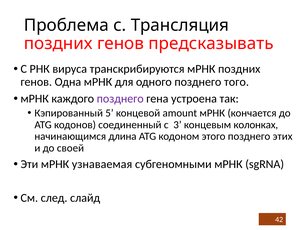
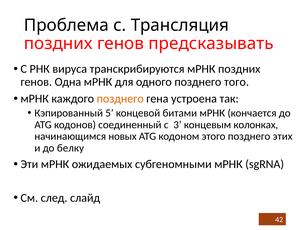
позднего colour: purple -> orange (120, 99)
amount: amount -> битами (180, 113)
длина: длина -> новых (122, 137)
своей: своей -> белку (70, 148)
узнаваемая: узнаваемая -> ожидаемых (102, 164)
